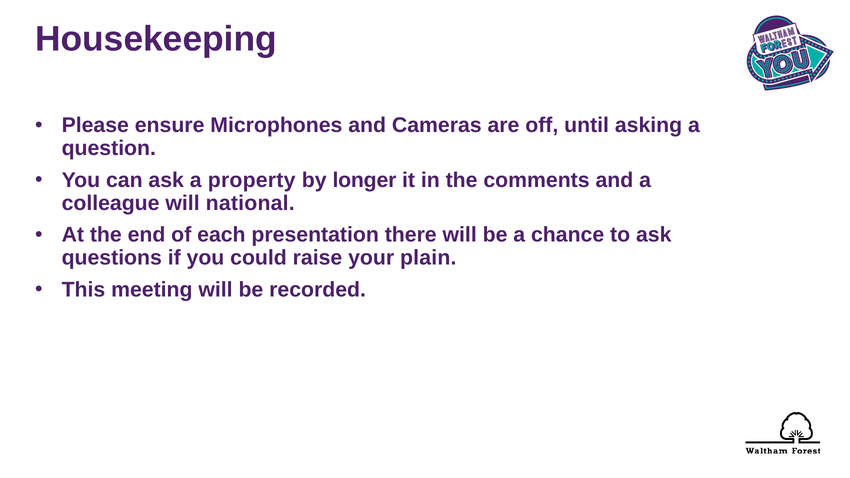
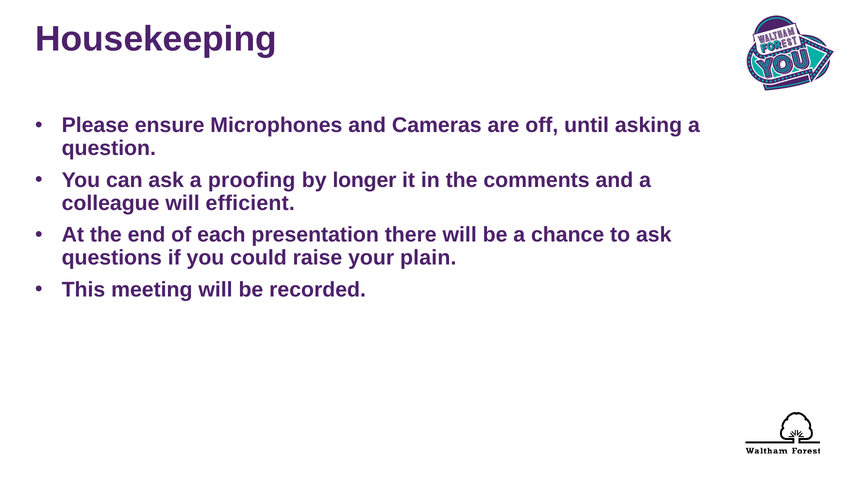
property: property -> proofing (252, 180)
national: national -> efficient (250, 203)
